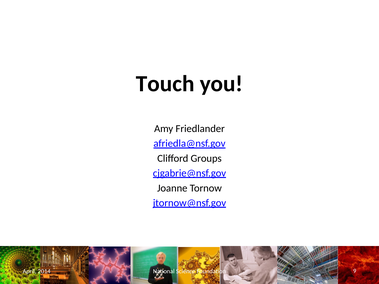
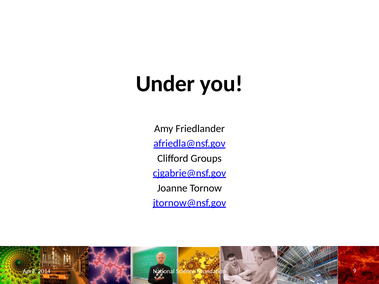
Touch: Touch -> Under (165, 84)
